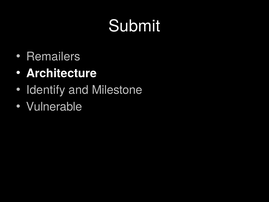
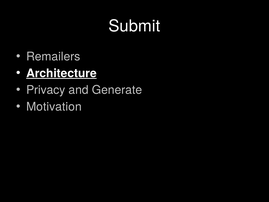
Architecture underline: none -> present (61, 73)
Identify: Identify -> Privacy (46, 90)
Milestone: Milestone -> Generate (117, 90)
Vulnerable: Vulnerable -> Motivation (54, 107)
